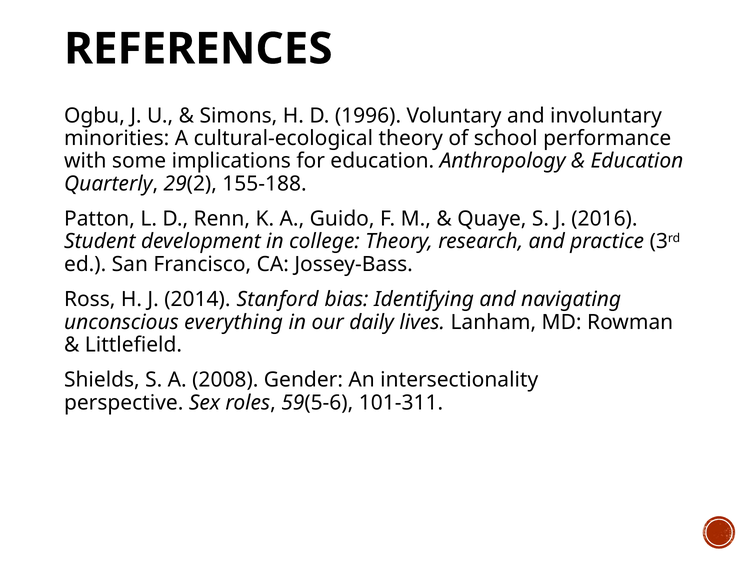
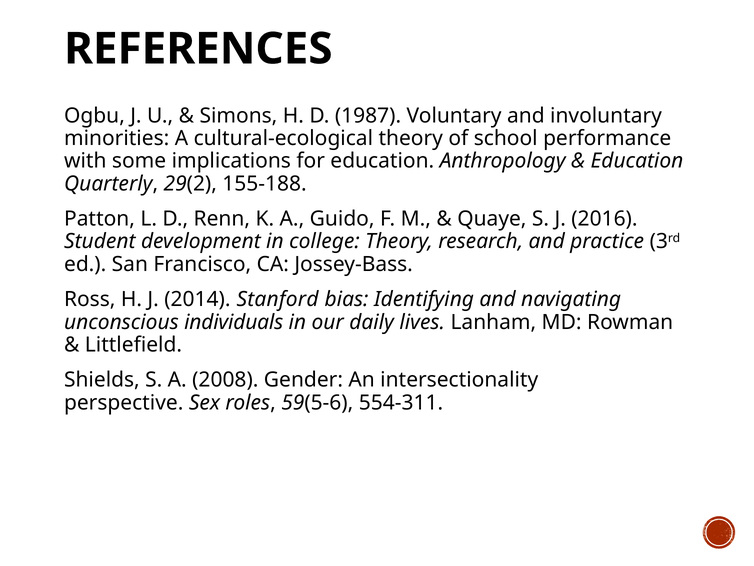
1996: 1996 -> 1987 (368, 116)
everything: everything -> individuals (234, 322)
101-311: 101-311 -> 554-311 (401, 402)
